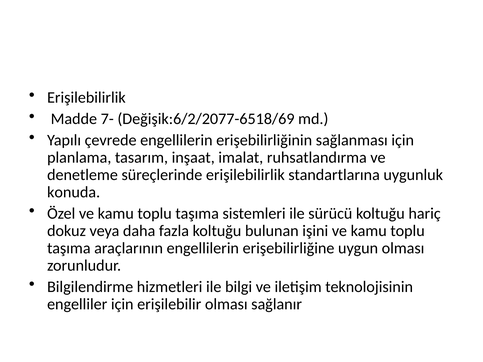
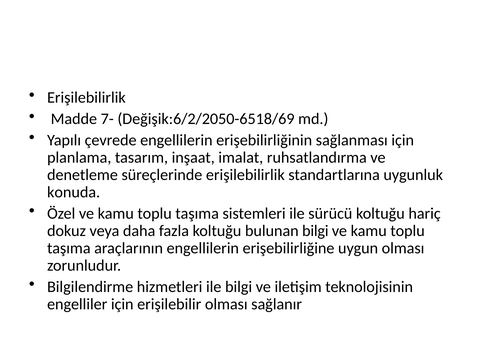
Değişik:6/2/2077-6518/69: Değişik:6/2/2077-6518/69 -> Değişik:6/2/2050-6518/69 (206, 119)
bulunan işini: işini -> bilgi (315, 231)
